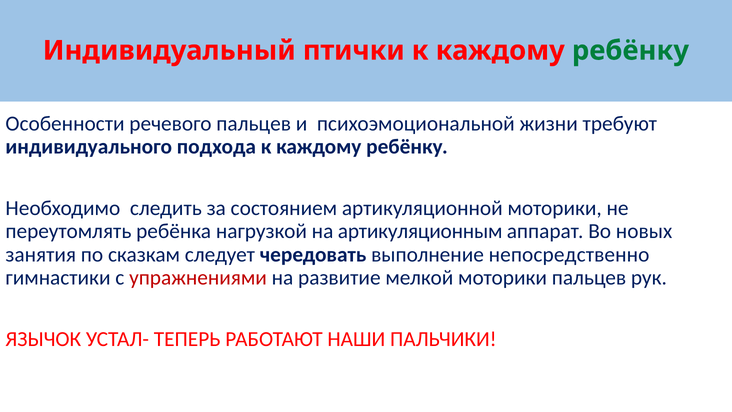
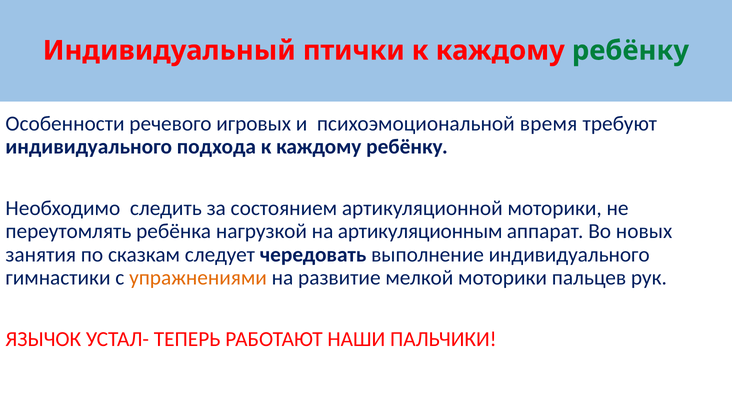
речевого пальцев: пальцев -> игровых (254, 124)
жизни: жизни -> время (549, 124)
выполнение непосредственно: непосредственно -> индивидуального (569, 254)
упражнениями colour: red -> orange (198, 277)
